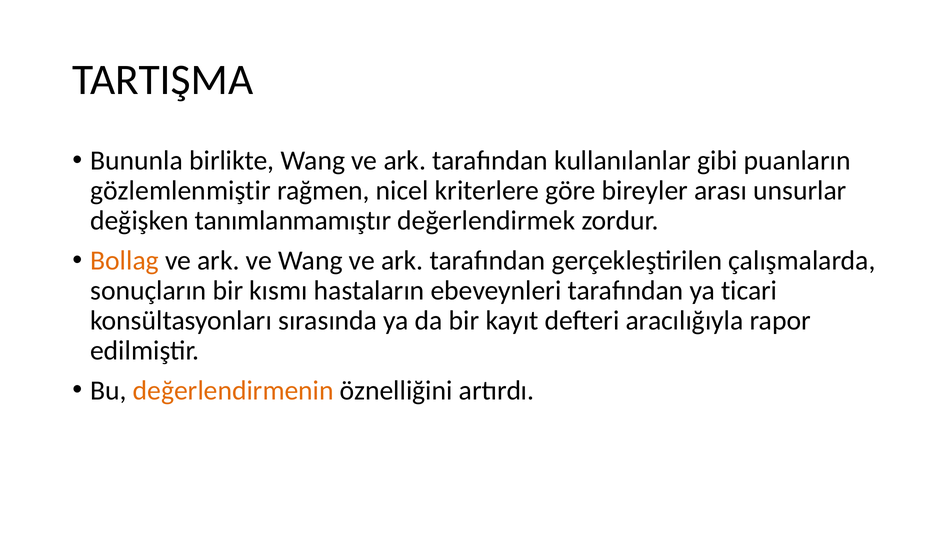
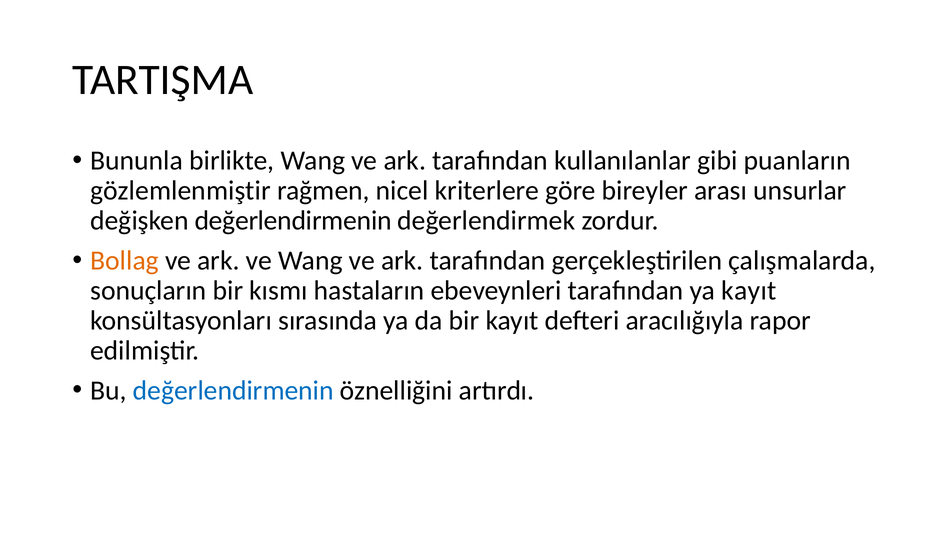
değişken tanımlanmamıştır: tanımlanmamıştır -> değerlendirmenin (293, 220)
ya ticari: ticari -> kayıt (749, 290)
değerlendirmenin colour: orange -> blue (233, 390)
